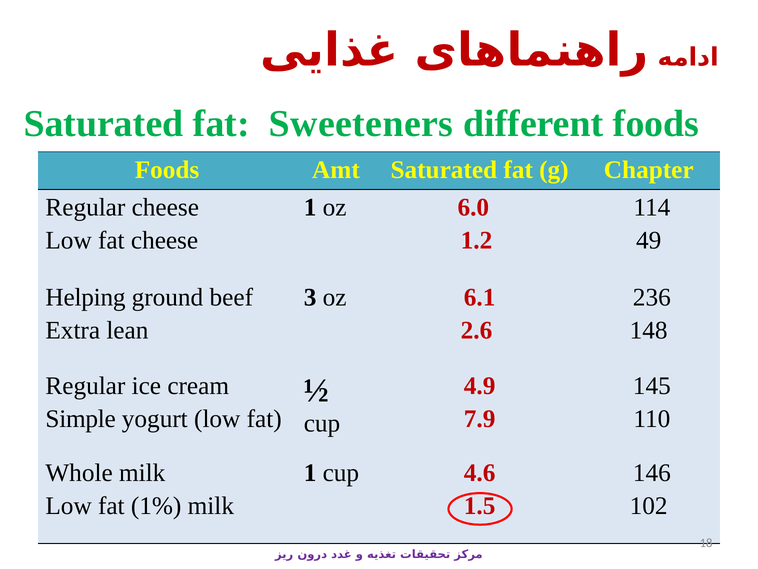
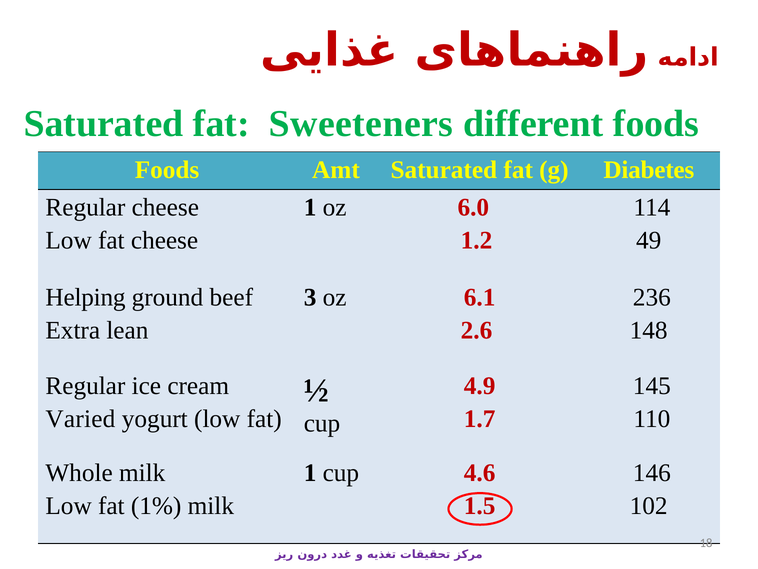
Chapter: Chapter -> Diabetes (649, 170)
Simple: Simple -> Varied (80, 419)
7.9: 7.9 -> 1.7 (480, 419)
